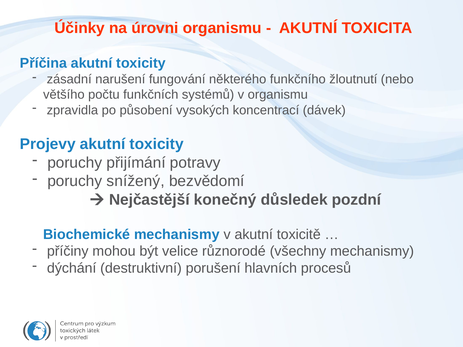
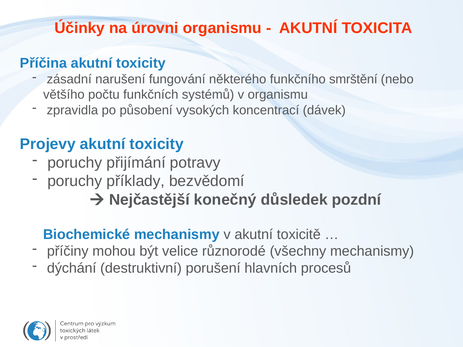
žloutnutí: žloutnutí -> smrštění (353, 79)
snížený: snížený -> příklady (136, 181)
